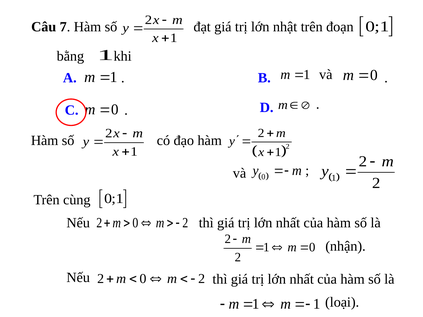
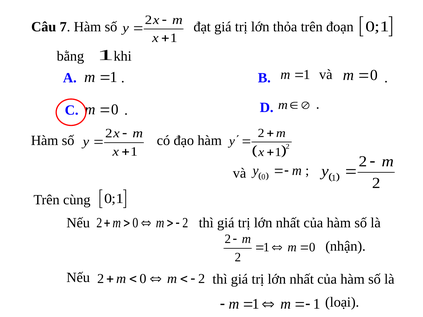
nhật: nhật -> thỏa (285, 27)
